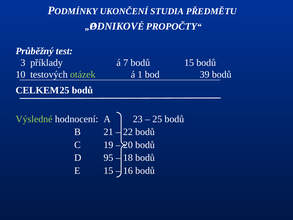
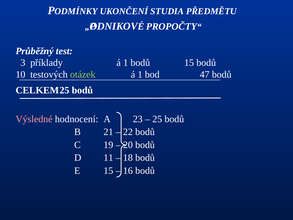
příklady á 7: 7 -> 1 (126, 63)
39: 39 -> 47 (205, 74)
Výsledné colour: light green -> pink (34, 119)
95: 95 -> 11 (108, 158)
